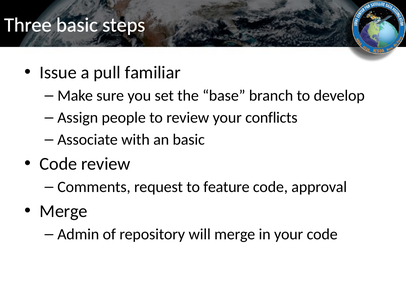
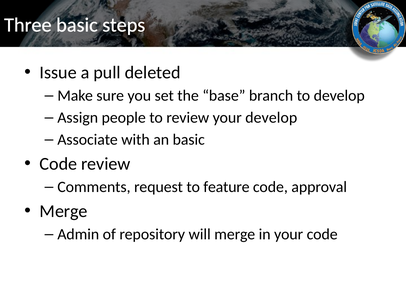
familiar: familiar -> deleted (153, 73)
your conflicts: conflicts -> develop (271, 118)
